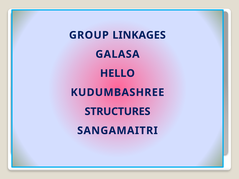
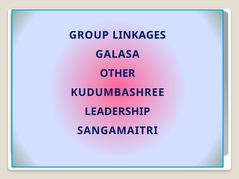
HELLO: HELLO -> OTHER (118, 73)
STRUCTURES: STRUCTURES -> LEADERSHIP (117, 112)
